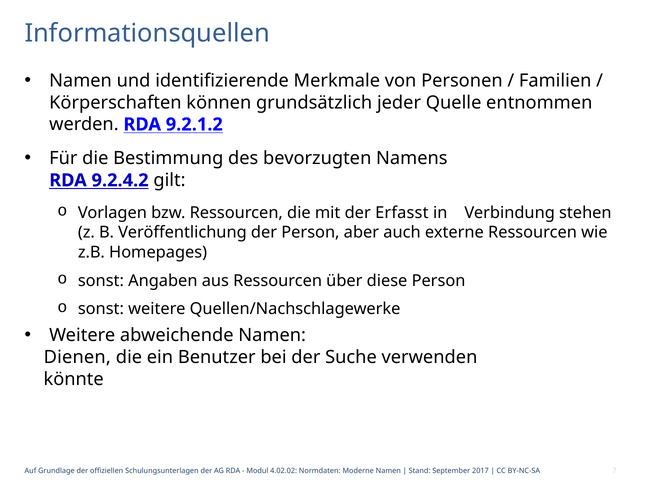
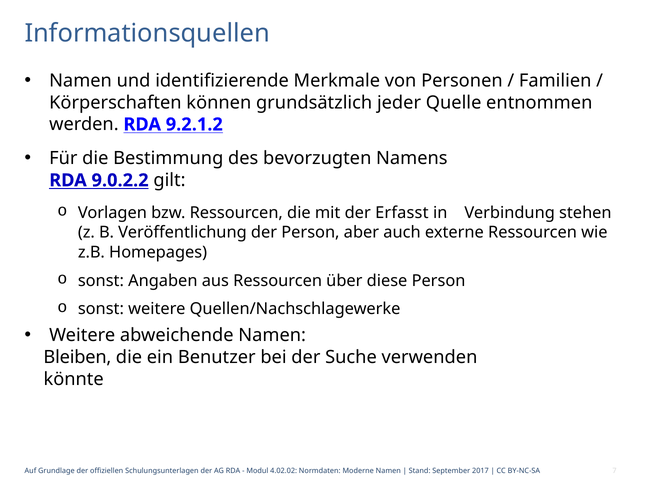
9.2.4.2: 9.2.4.2 -> 9.0.2.2 (120, 180)
Dienen: Dienen -> Bleiben (77, 357)
